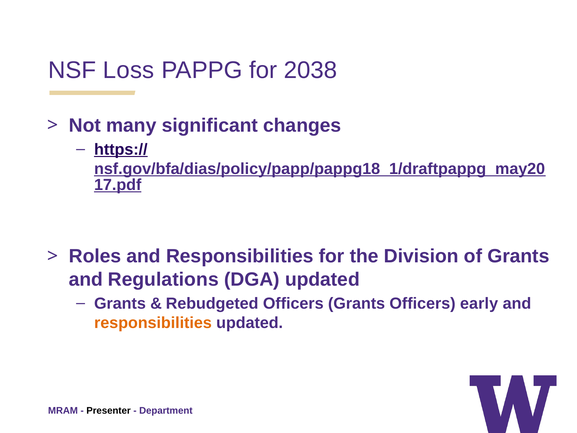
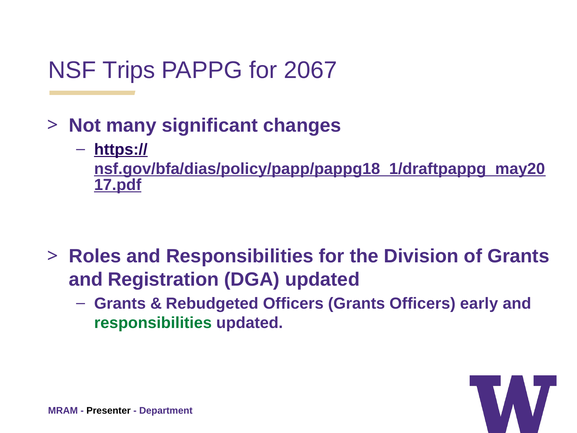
Loss: Loss -> Trips (129, 70)
2038: 2038 -> 2067 (311, 70)
Regulations: Regulations -> Registration (163, 279)
responsibilities colour: orange -> green (153, 323)
